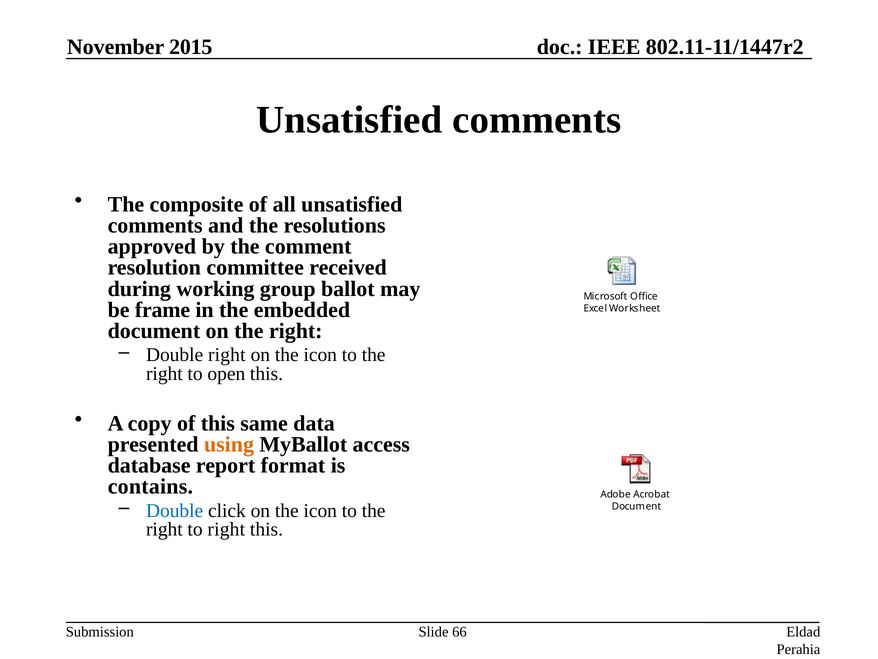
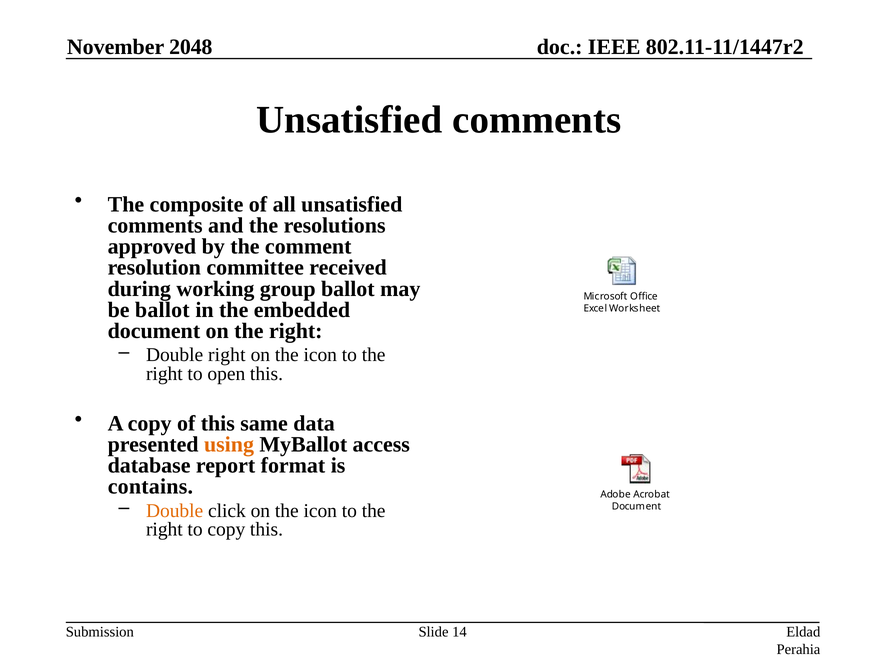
2015: 2015 -> 2048 (191, 47)
be frame: frame -> ballot (162, 310)
Double colour: blue -> orange (175, 510)
to right: right -> copy (226, 529)
66: 66 -> 14 (459, 632)
